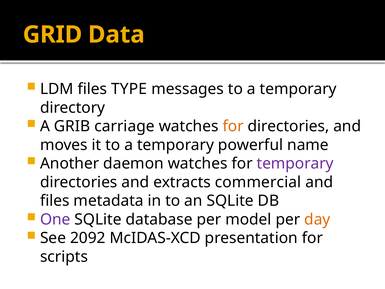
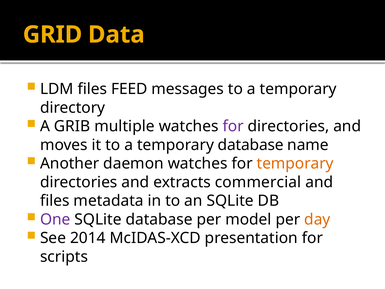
TYPE: TYPE -> FEED (129, 89)
carriage: carriage -> multiple (124, 126)
for colour: orange -> purple (233, 126)
temporary powerful: powerful -> database (251, 145)
temporary colour: purple -> orange (295, 163)
2092: 2092 -> 2014 (88, 238)
